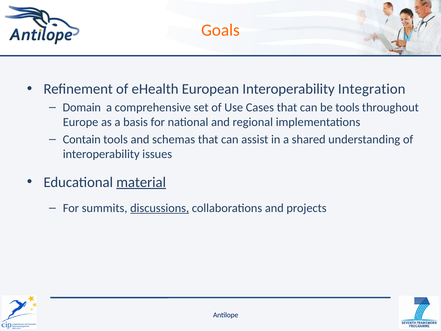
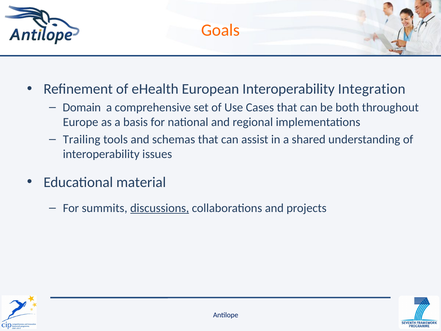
be tools: tools -> both (347, 107)
Contain: Contain -> Trailing (82, 139)
material underline: present -> none (141, 182)
